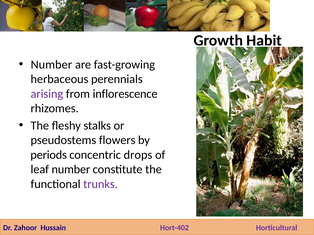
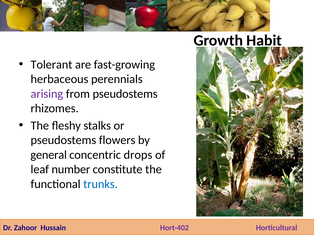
Number: Number -> Tolerant (51, 65)
from inflorescence: inflorescence -> pseudostems (125, 94)
periods: periods -> general (49, 155)
trunks colour: purple -> blue (101, 184)
